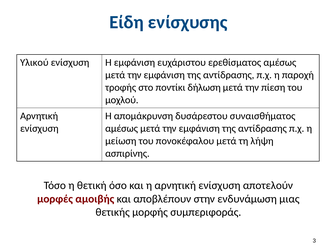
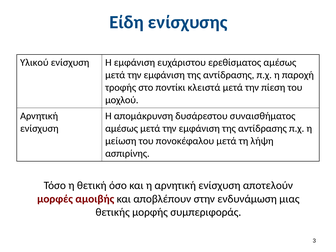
δήλωση: δήλωση -> κλειστά (204, 88)
